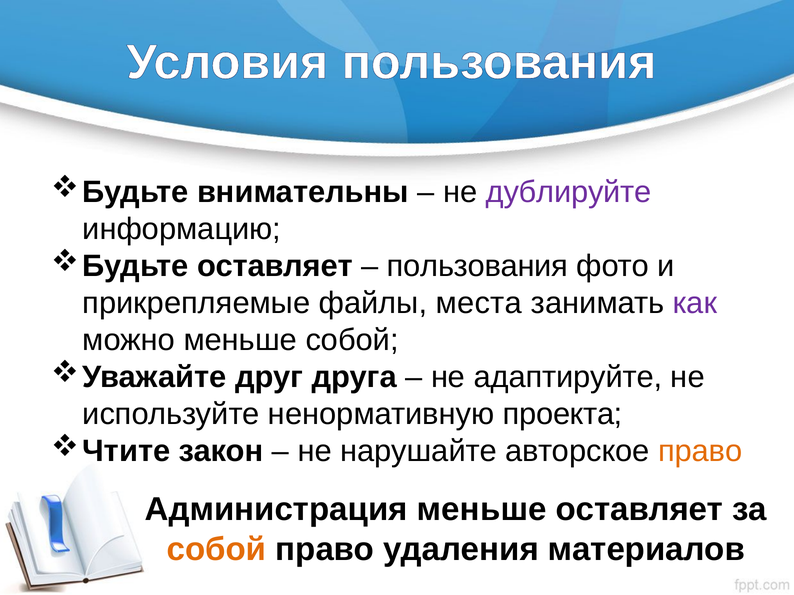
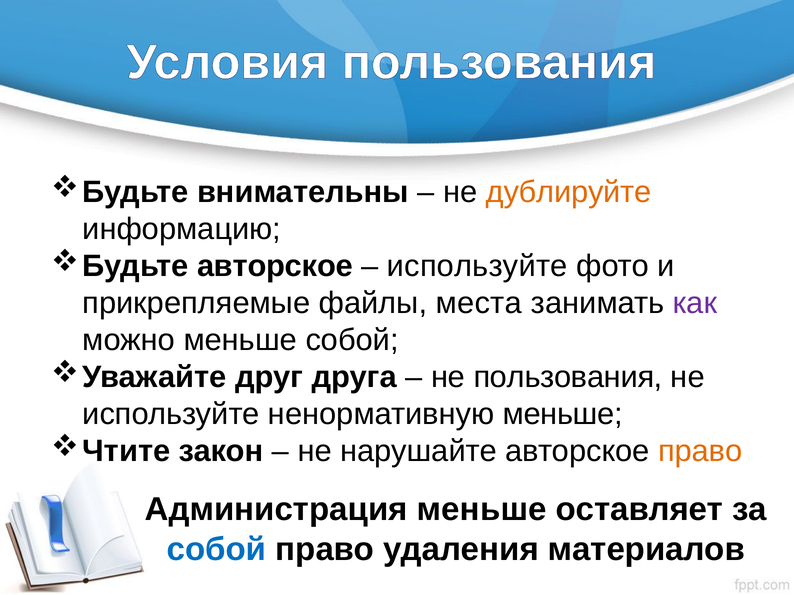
дублируйте colour: purple -> orange (569, 192)
оставляет: оставляет -> авторское (275, 266)
пользования: пользования -> используйте (477, 266)
не адаптируйте: адаптируйте -> пользования (568, 377)
ненормативную проекта: проекта -> меньше (563, 415)
собой colour: orange -> blue (216, 550)
